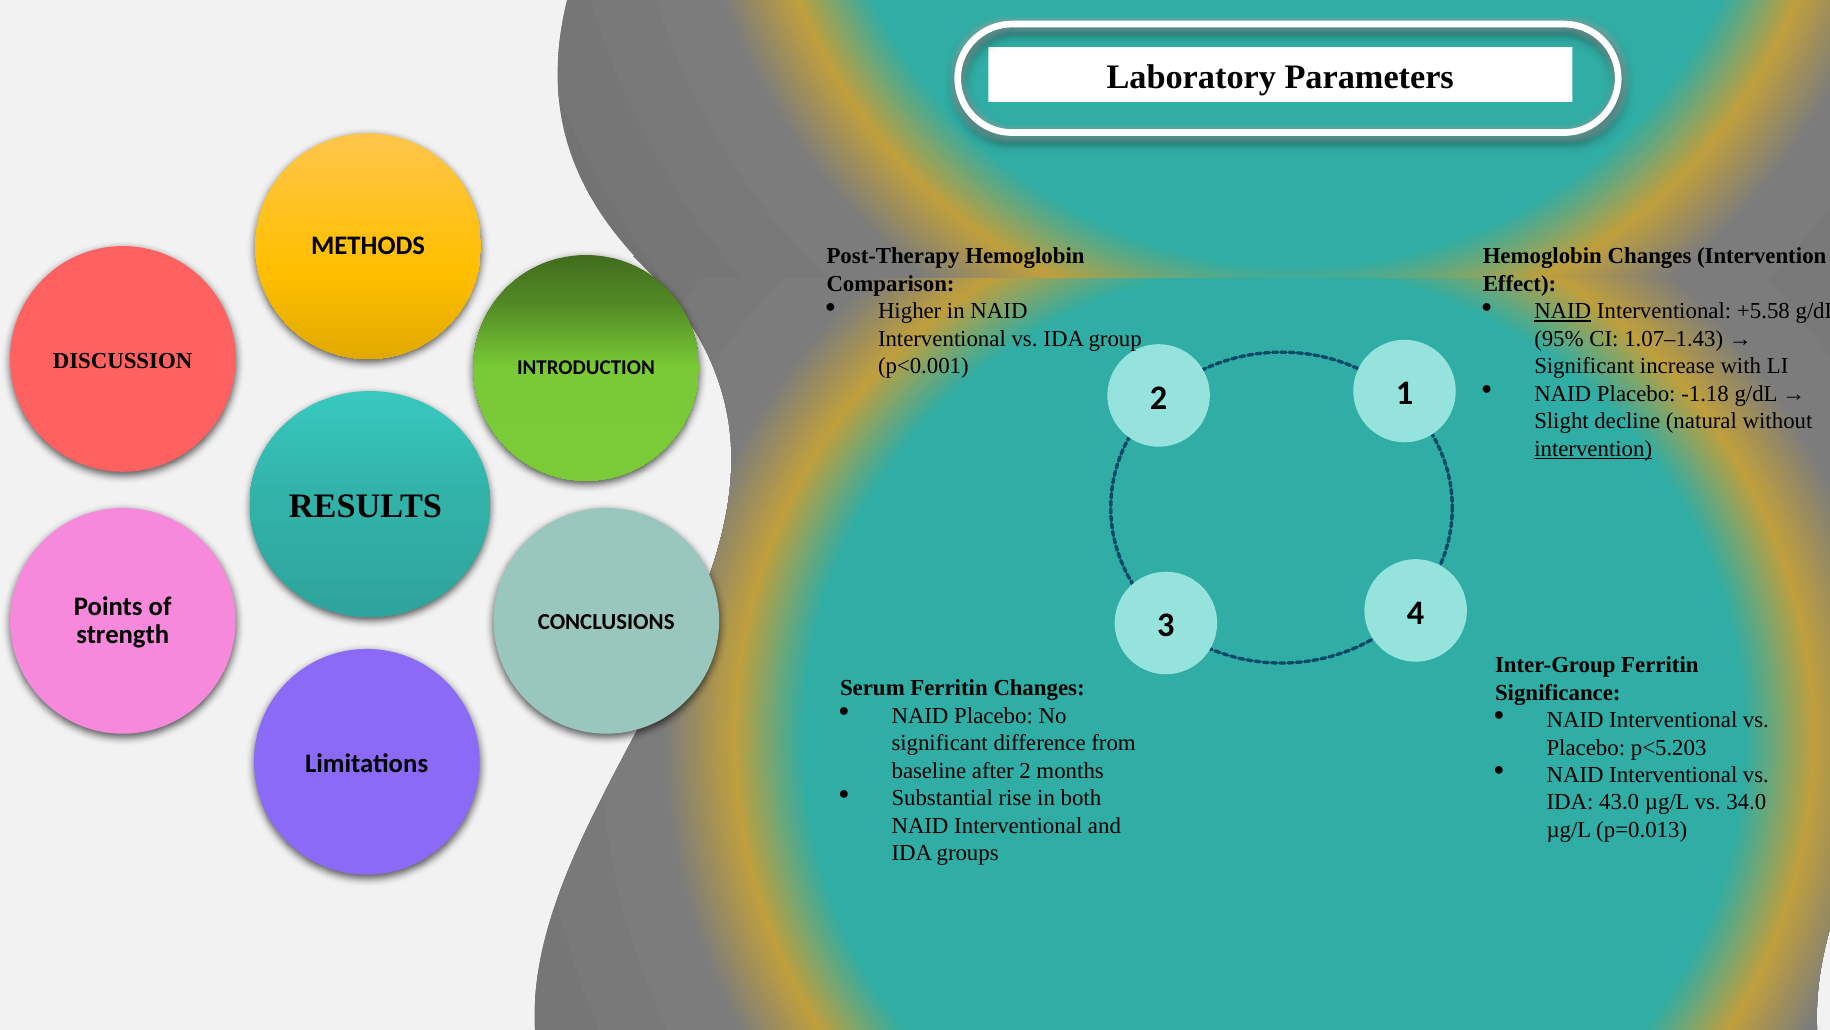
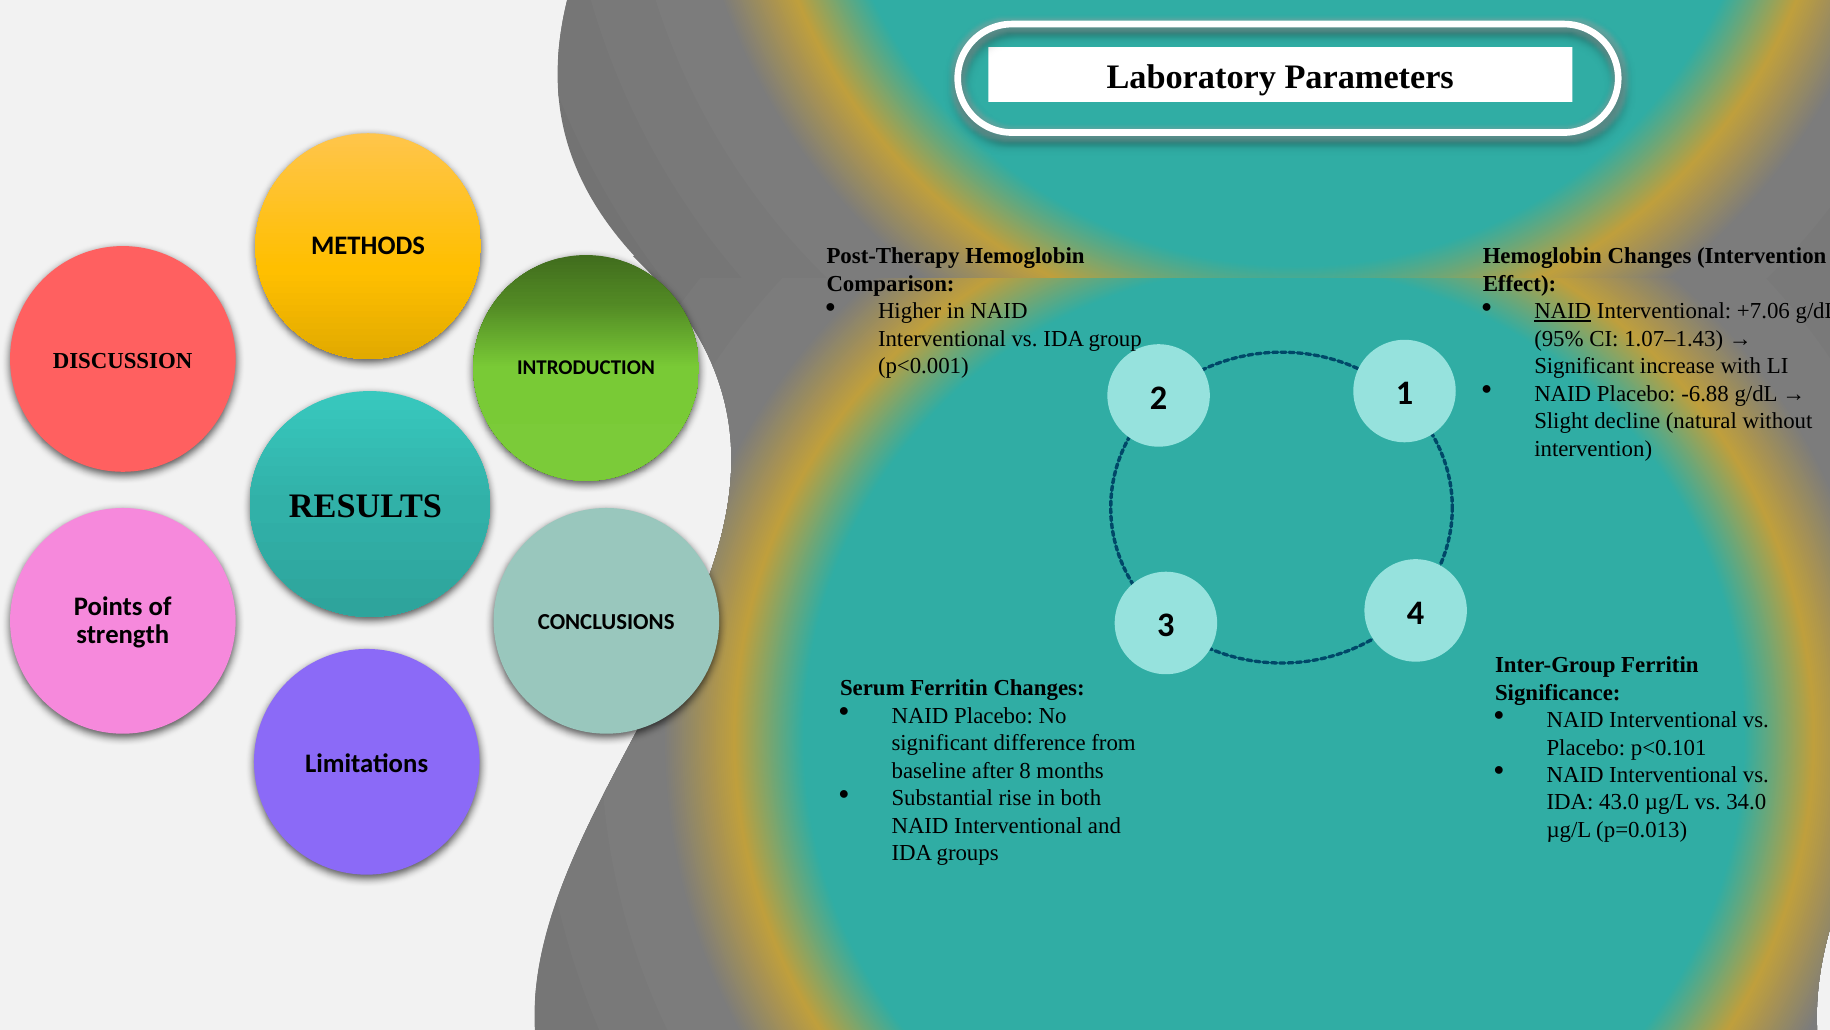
+5.58: +5.58 -> +7.06 (1763, 311)
-1.18: -1.18 -> -6.88 (1705, 393)
intervention underline: present -> none (1593, 448)
p<5.203: p<5.203 -> p<0.101 (1669, 747)
after 2: 2 -> 8 (1025, 770)
